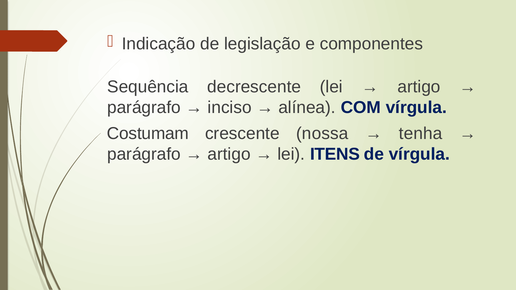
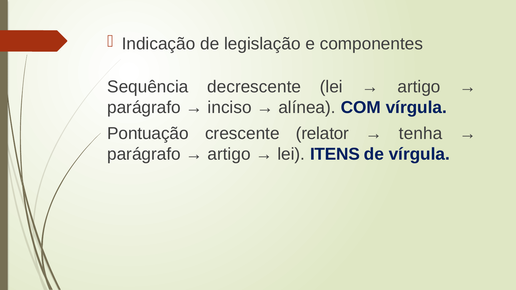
Costumam: Costumam -> Pontuação (148, 134)
nossa: nossa -> relator (322, 134)
